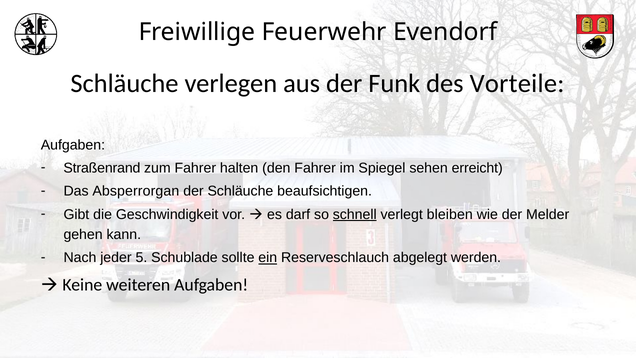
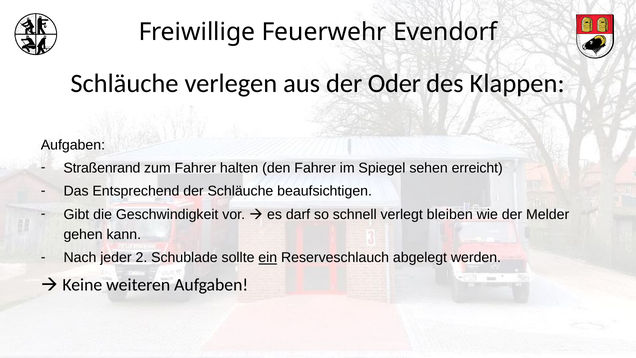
Funk: Funk -> Oder (394, 84)
Vorteile: Vorteile -> Klappen (517, 84)
Absperrorgan: Absperrorgan -> Entsprechend (136, 191)
schnell underline: present -> none (355, 214)
5: 5 -> 2 (141, 258)
